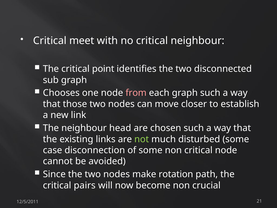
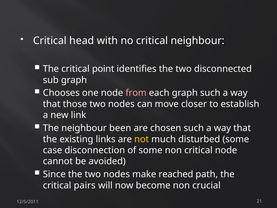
meet: meet -> head (82, 41)
head: head -> been (120, 128)
not colour: light green -> yellow (142, 139)
rotation: rotation -> reached (176, 174)
